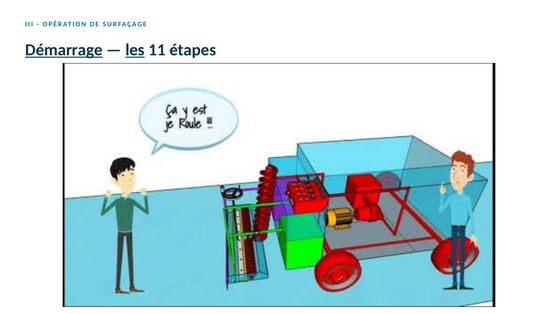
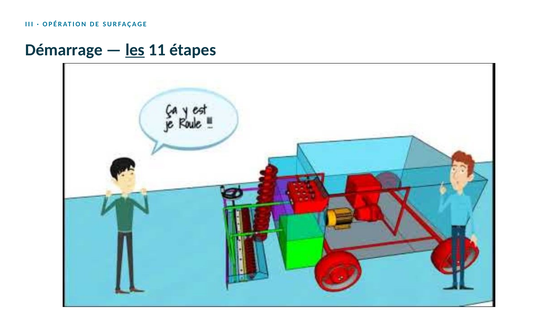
Démarrage underline: present -> none (64, 50)
